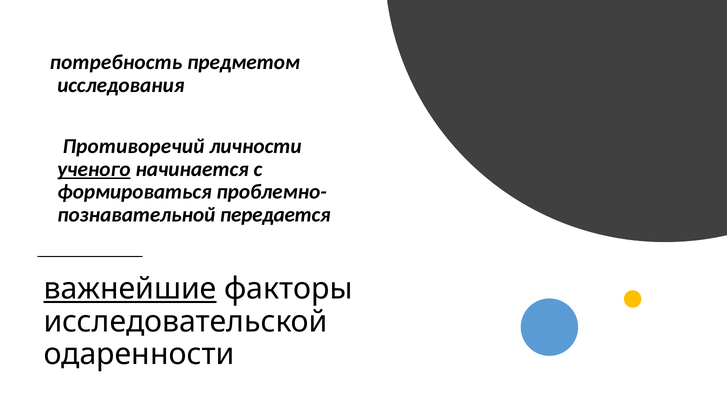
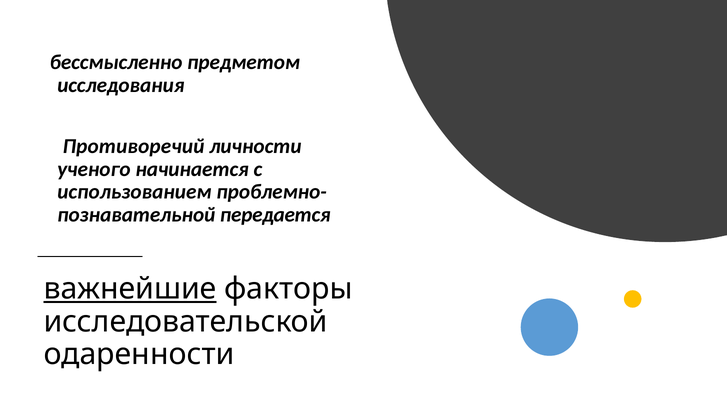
потребность: потребность -> бессмысленно (116, 62)
ученого underline: present -> none (94, 169)
формироваться: формироваться -> использованием (134, 192)
